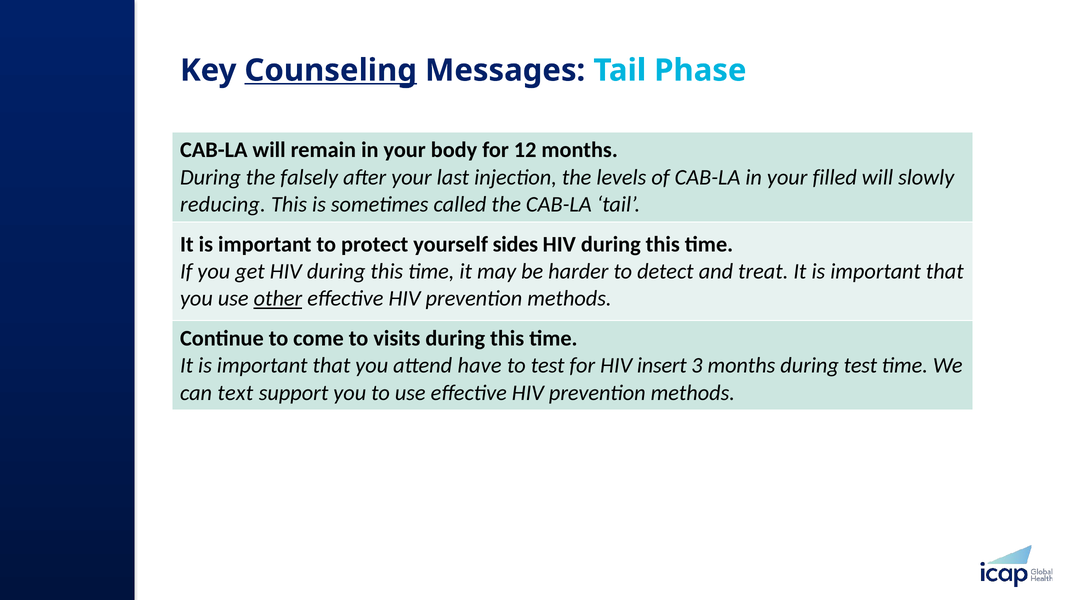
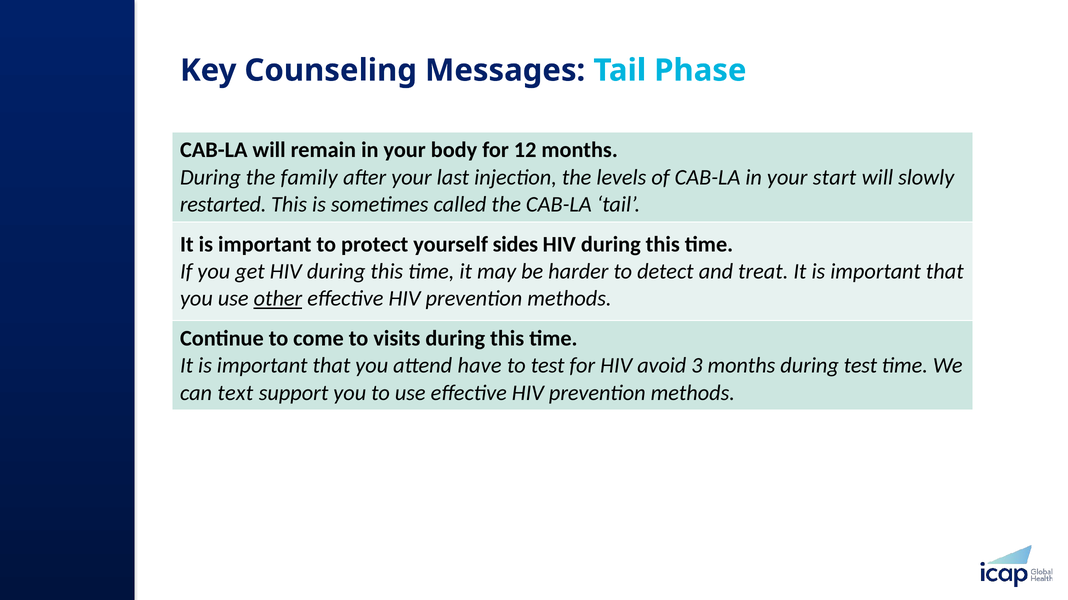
Counseling underline: present -> none (331, 70)
falsely: falsely -> family (309, 178)
filled: filled -> start (835, 178)
reducing: reducing -> restarted (223, 205)
insert: insert -> avoid (662, 366)
